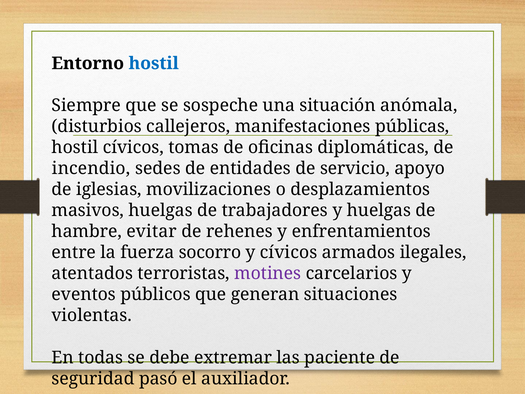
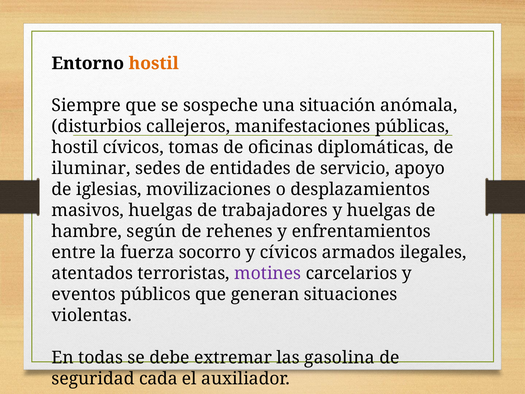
hostil colour: blue -> orange (154, 63)
incendio: incendio -> iluminar (91, 168)
evitar: evitar -> según (152, 231)
paciente: paciente -> gasolina (340, 357)
pasó: pasó -> cada (158, 378)
